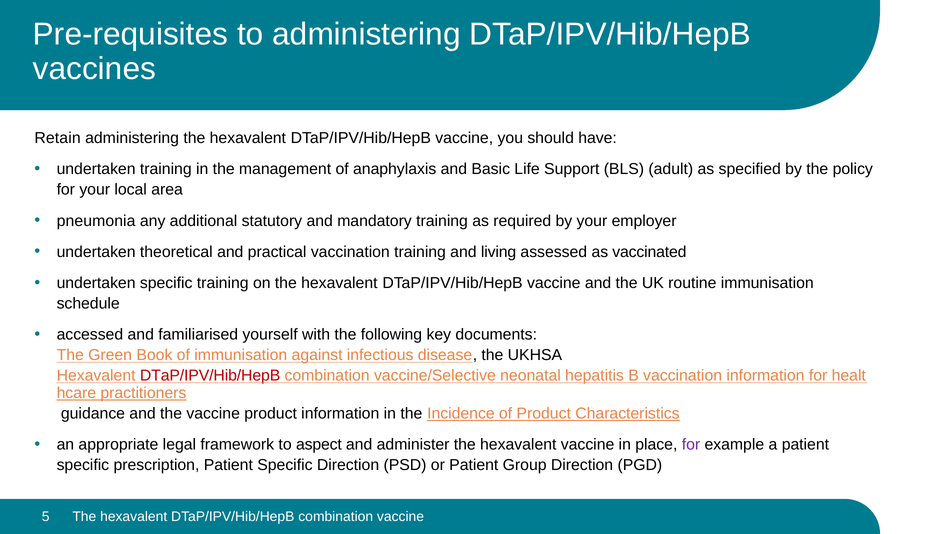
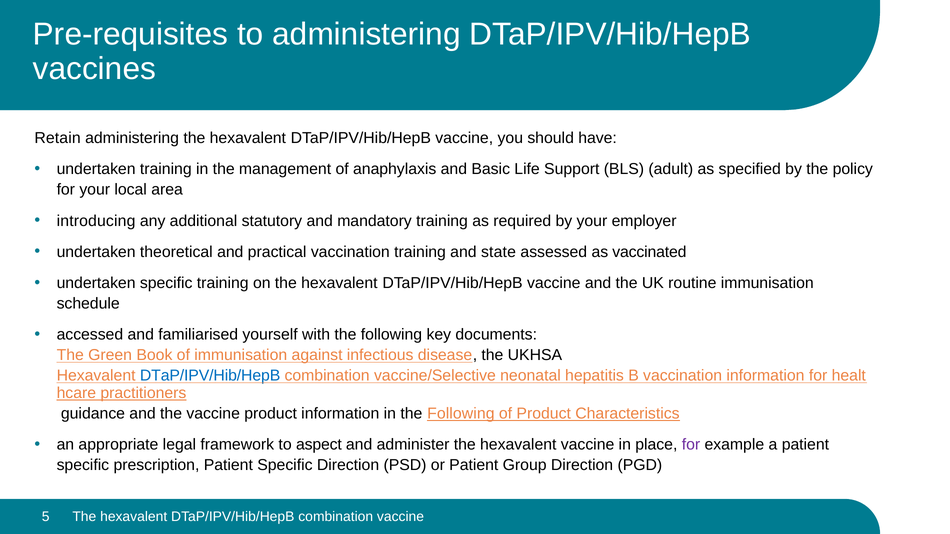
pneumonia: pneumonia -> introducing (96, 221)
living: living -> state (498, 252)
DTaP/IPV/Hib/HepB colour: red -> blue (210, 376)
in the Incidence: Incidence -> Following (461, 414)
